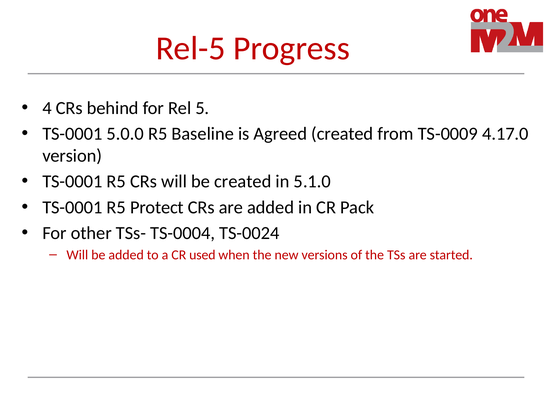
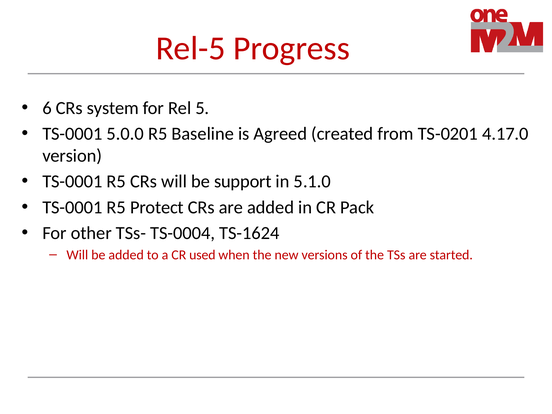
4: 4 -> 6 (47, 108)
behind: behind -> system (113, 108)
TS-0009: TS-0009 -> TS-0201 (448, 134)
be created: created -> support (243, 182)
TS-0024: TS-0024 -> TS-1624 (249, 233)
